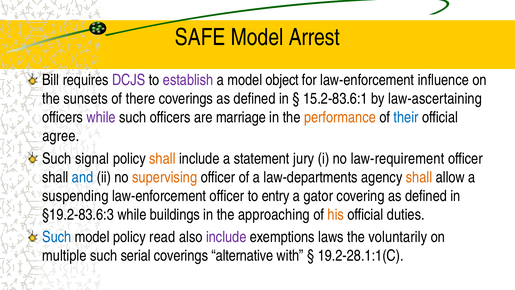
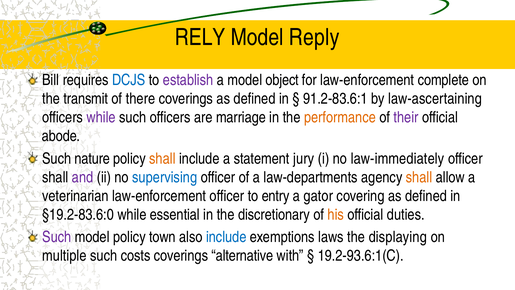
SAFE: SAFE -> RELY (200, 37)
Arrest: Arrest -> Reply (314, 37)
DCJS colour: purple -> blue (129, 80)
influence: influence -> complete (443, 80)
sunsets: sunsets -> transmit (86, 99)
15.2-83.6:1: 15.2-83.6:1 -> 91.2-83.6:1 (335, 99)
their colour: blue -> purple (406, 117)
agree: agree -> abode (61, 136)
signal: signal -> nature (92, 158)
law-requirement: law-requirement -> law-immediately (398, 158)
and colour: blue -> purple (83, 177)
supervising colour: orange -> blue (165, 177)
suspending: suspending -> veterinarian (75, 196)
§19.2-83.6:3: §19.2-83.6:3 -> §19.2-83.6:0 (78, 214)
buildings: buildings -> essential (175, 214)
approaching: approaching -> discretionary (274, 214)
Such colour: blue -> purple (57, 237)
read: read -> town (162, 237)
include colour: purple -> blue (226, 237)
voluntarily: voluntarily -> displaying (398, 237)
serial: serial -> costs (136, 255)
19.2-28.1:1(C: 19.2-28.1:1(C -> 19.2-93.6:1(C (361, 255)
